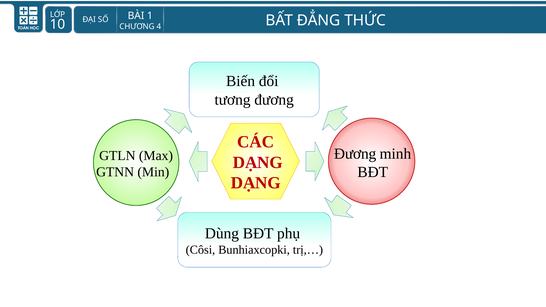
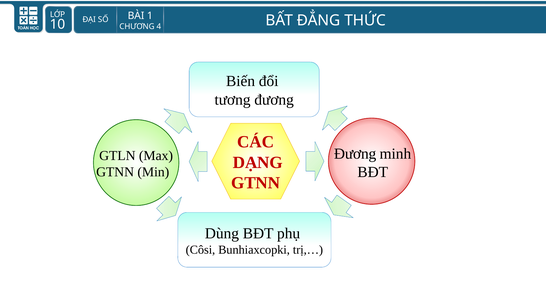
DẠNG: DẠNG -> GTNN (256, 183)
